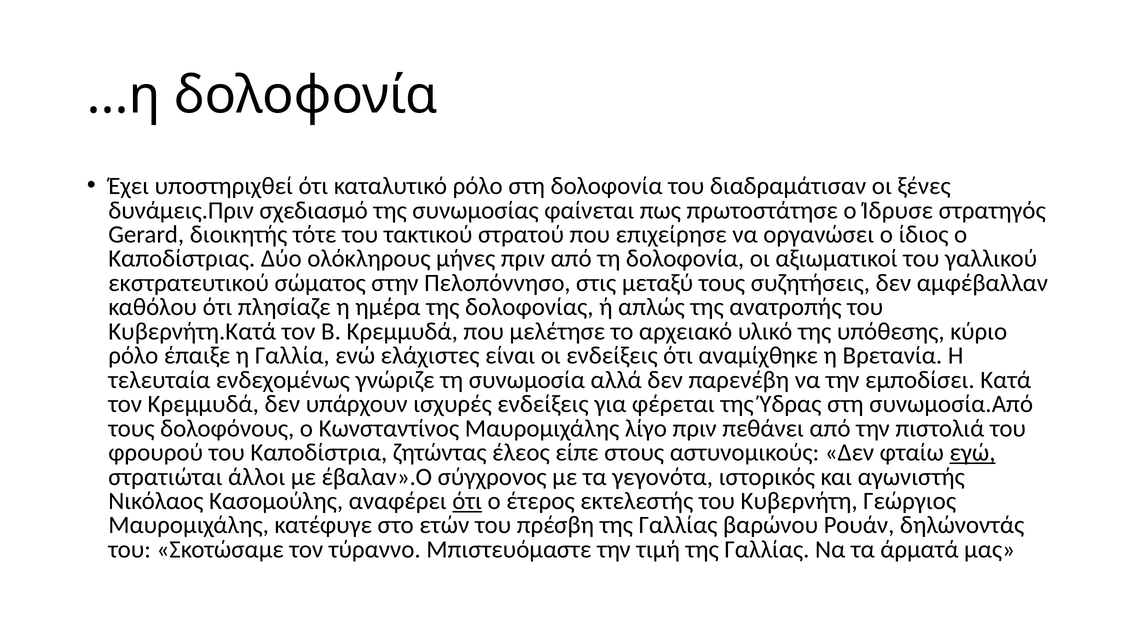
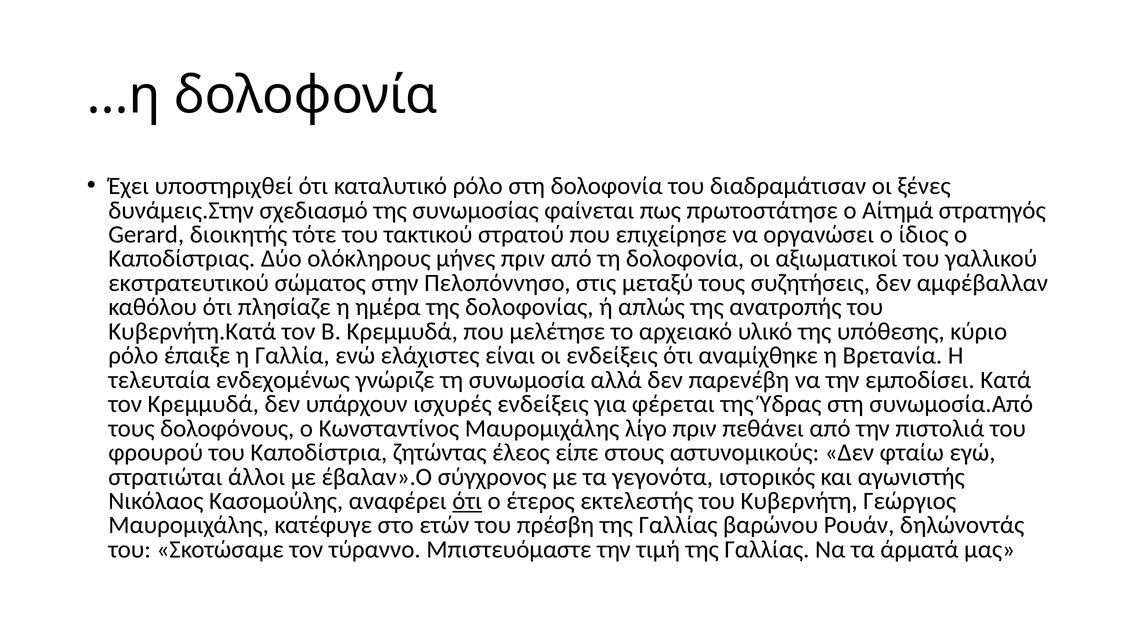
δυνάμεις.Πριν: δυνάμεις.Πριν -> δυνάμεις.Στην (181, 210)
Ίδρυσε: Ίδρυσε -> Αίτημά (898, 210)
εγώ underline: present -> none (972, 453)
